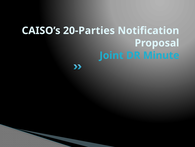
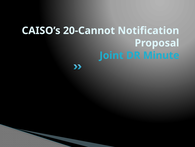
20-Parties: 20-Parties -> 20-Cannot (89, 30)
